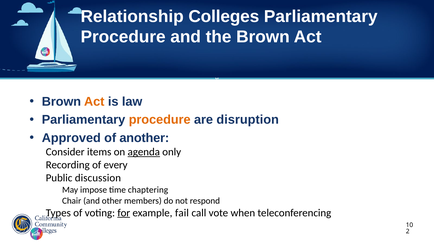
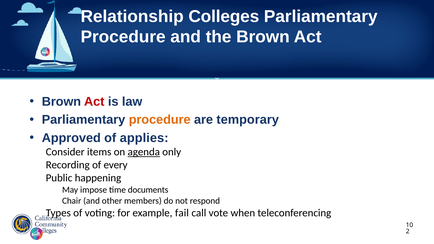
Act colour: orange -> red (94, 102)
disruption: disruption -> temporary (248, 120)
another: another -> applies (144, 138)
discussion: discussion -> happening (98, 178)
chaptering: chaptering -> documents (148, 190)
for underline: present -> none (124, 213)
